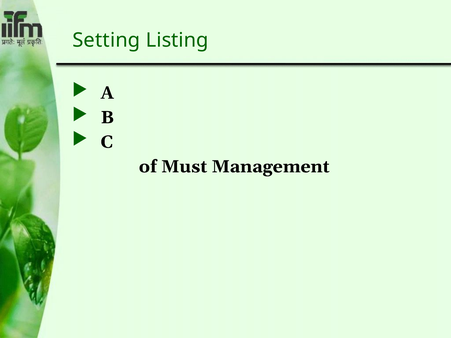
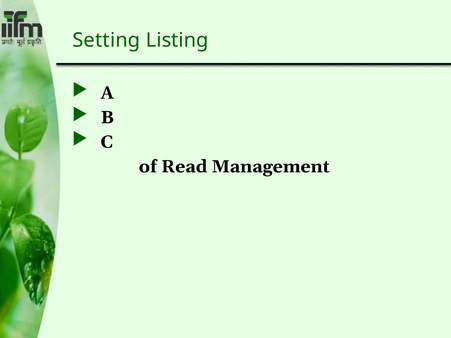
Must: Must -> Read (184, 167)
